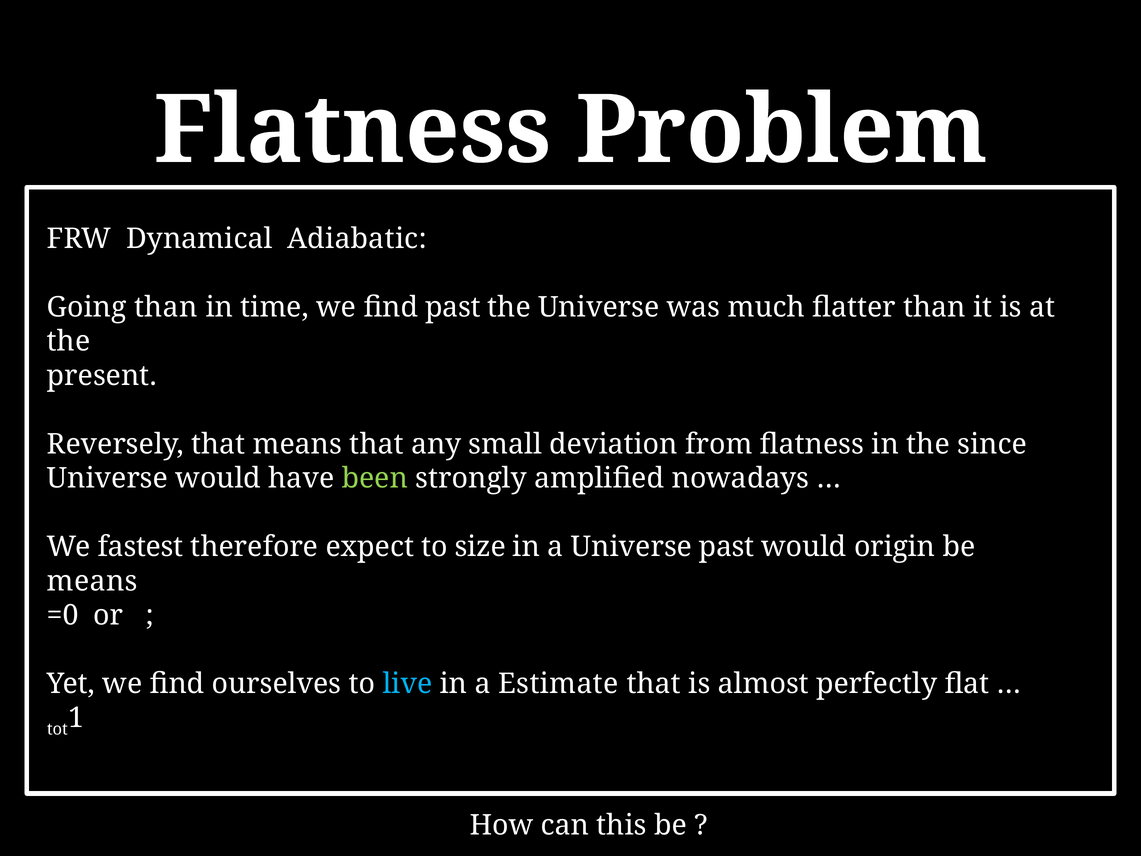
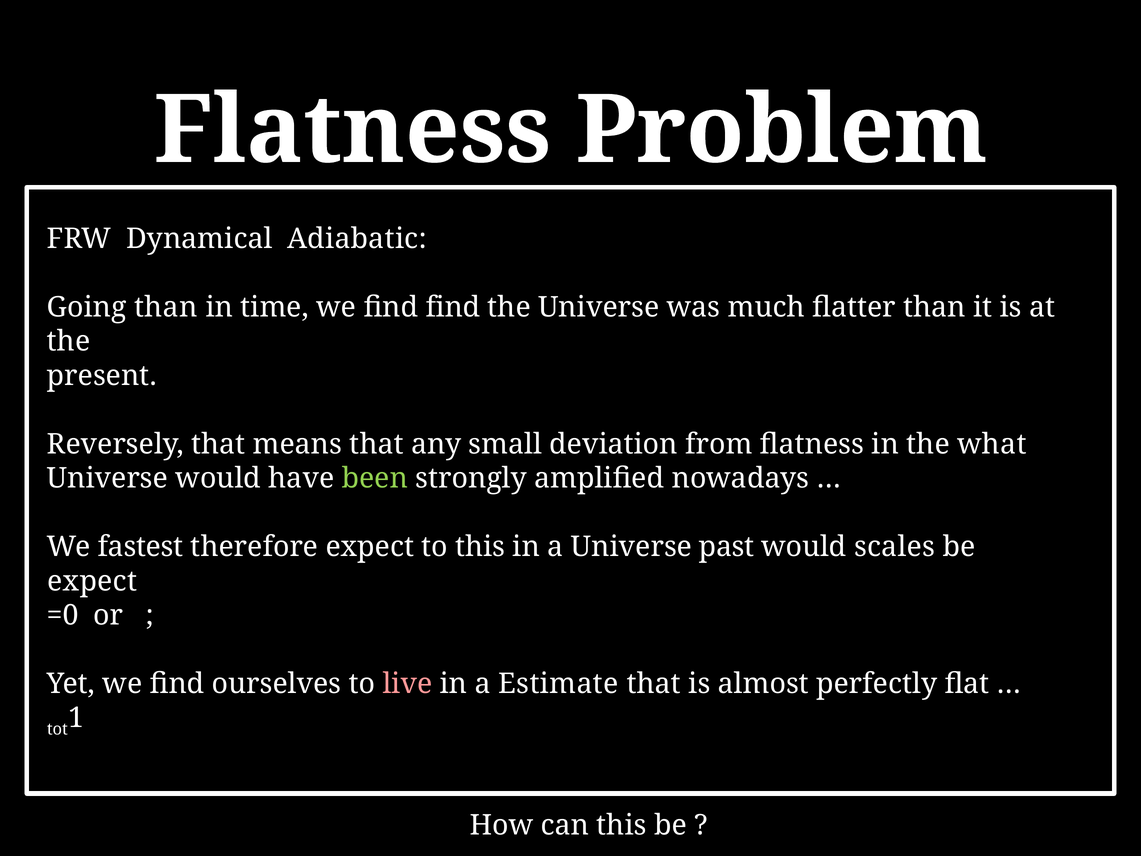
find past: past -> find (453, 307)
since: since -> what (992, 444)
to size: size -> this (480, 547)
origin: origin -> scales (894, 547)
means: means -> expect (92, 581)
live colour: light blue -> pink (407, 684)
